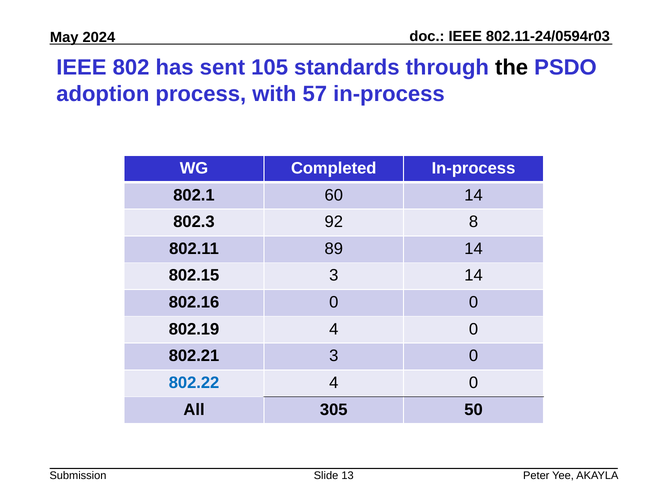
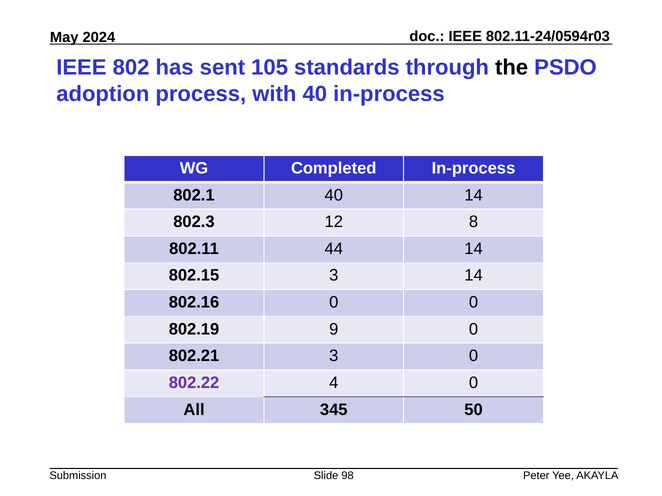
with 57: 57 -> 40 (315, 94)
802.1 60: 60 -> 40 (334, 195)
92: 92 -> 12 (334, 222)
89: 89 -> 44 (334, 249)
802.19 4: 4 -> 9 (334, 330)
802.22 colour: blue -> purple (194, 383)
305: 305 -> 345 (334, 410)
13: 13 -> 98 (348, 476)
